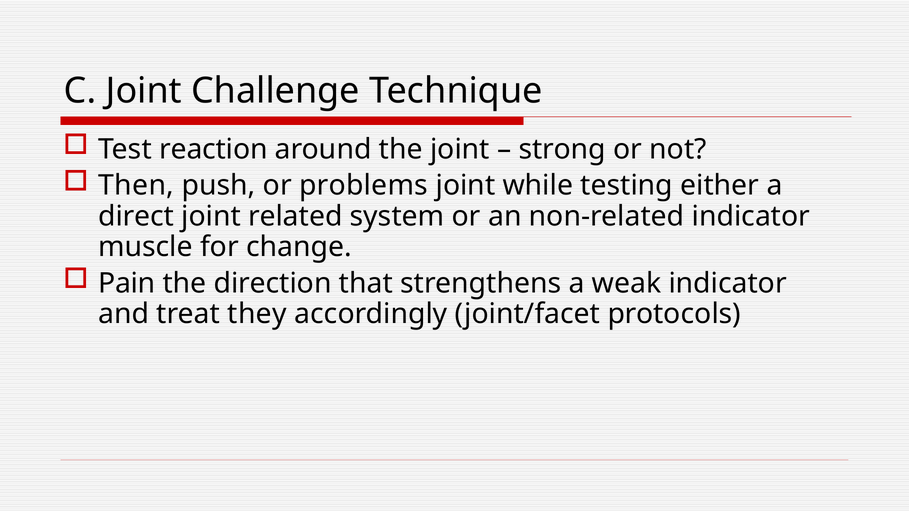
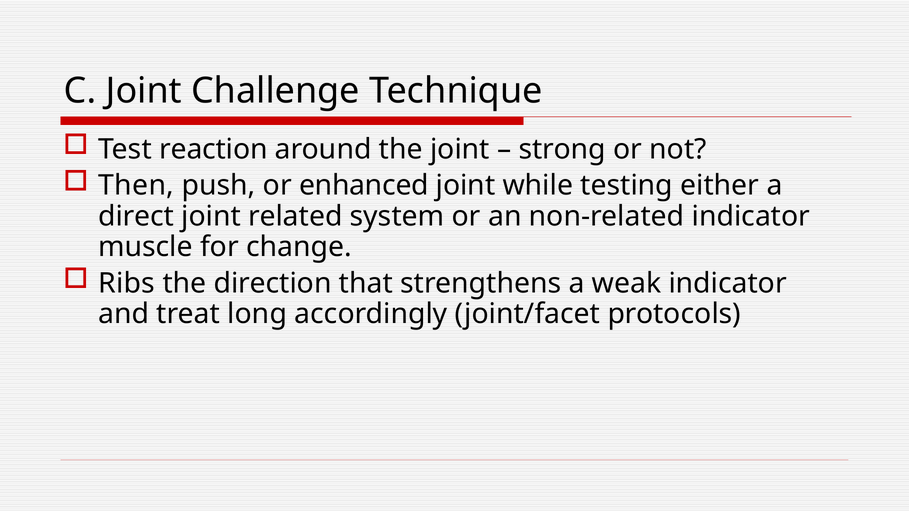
problems: problems -> enhanced (364, 186)
Pain: Pain -> Ribs (127, 283)
they: they -> long (257, 314)
